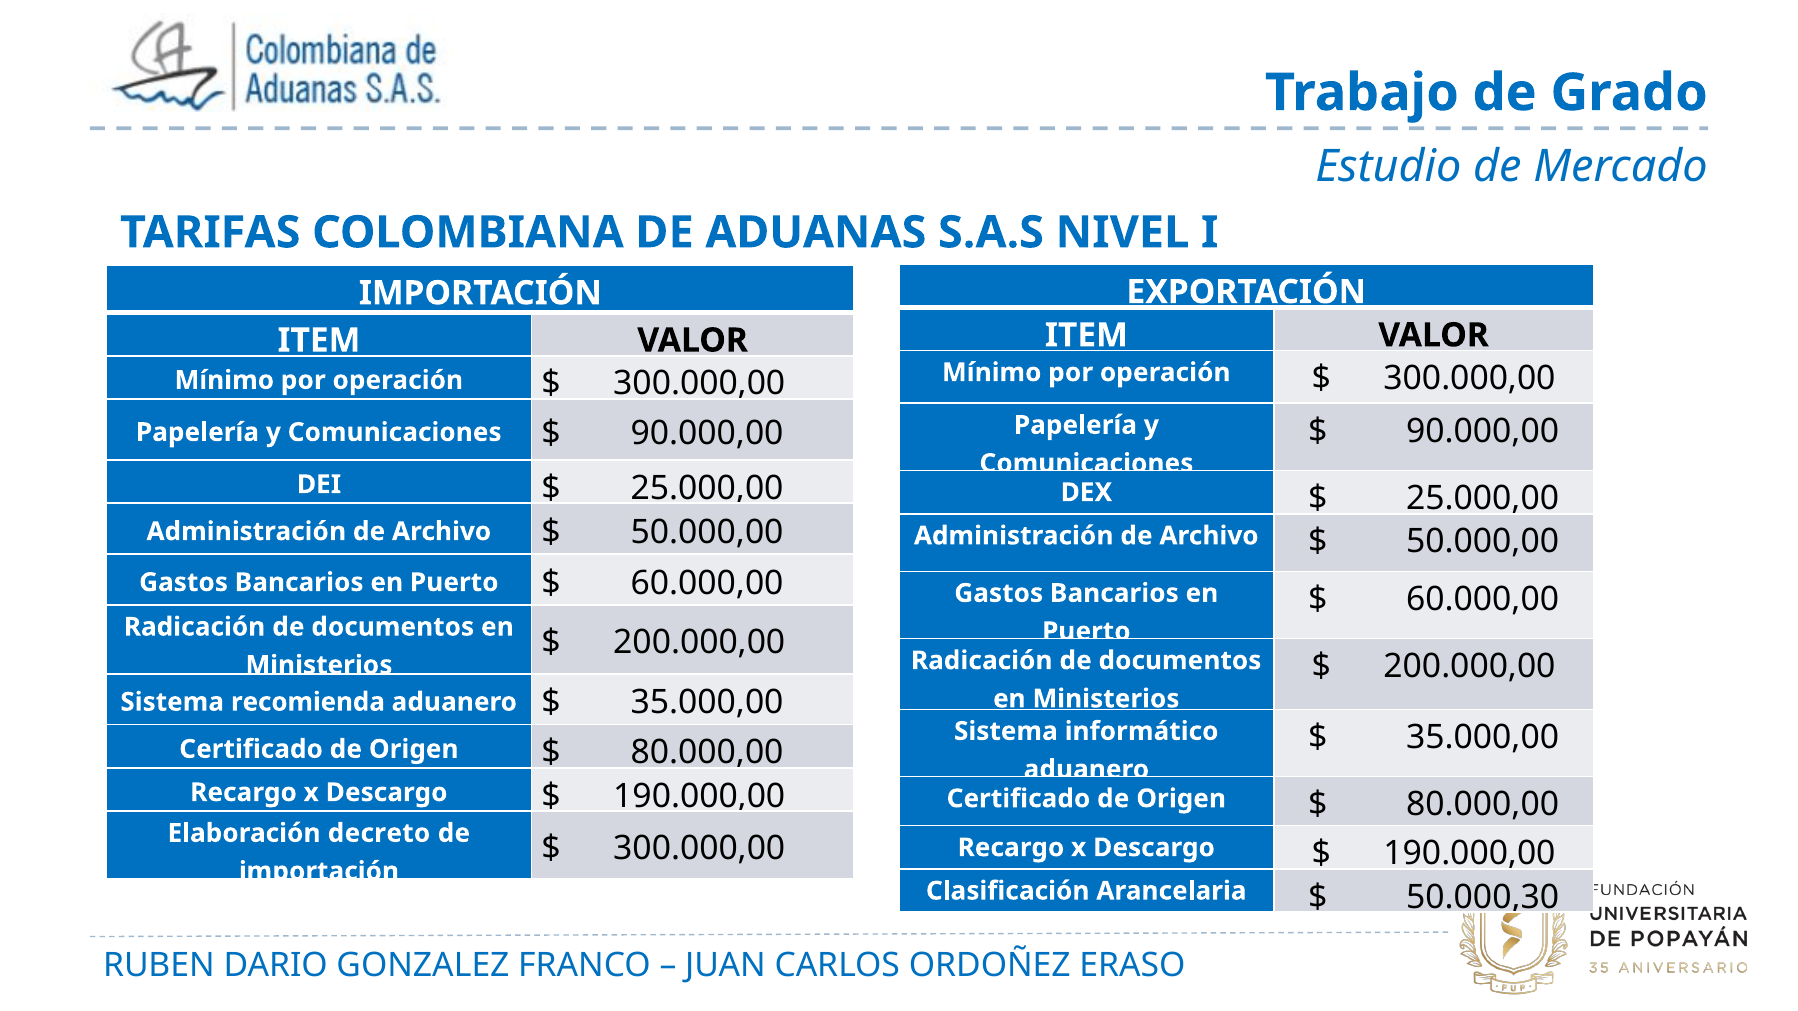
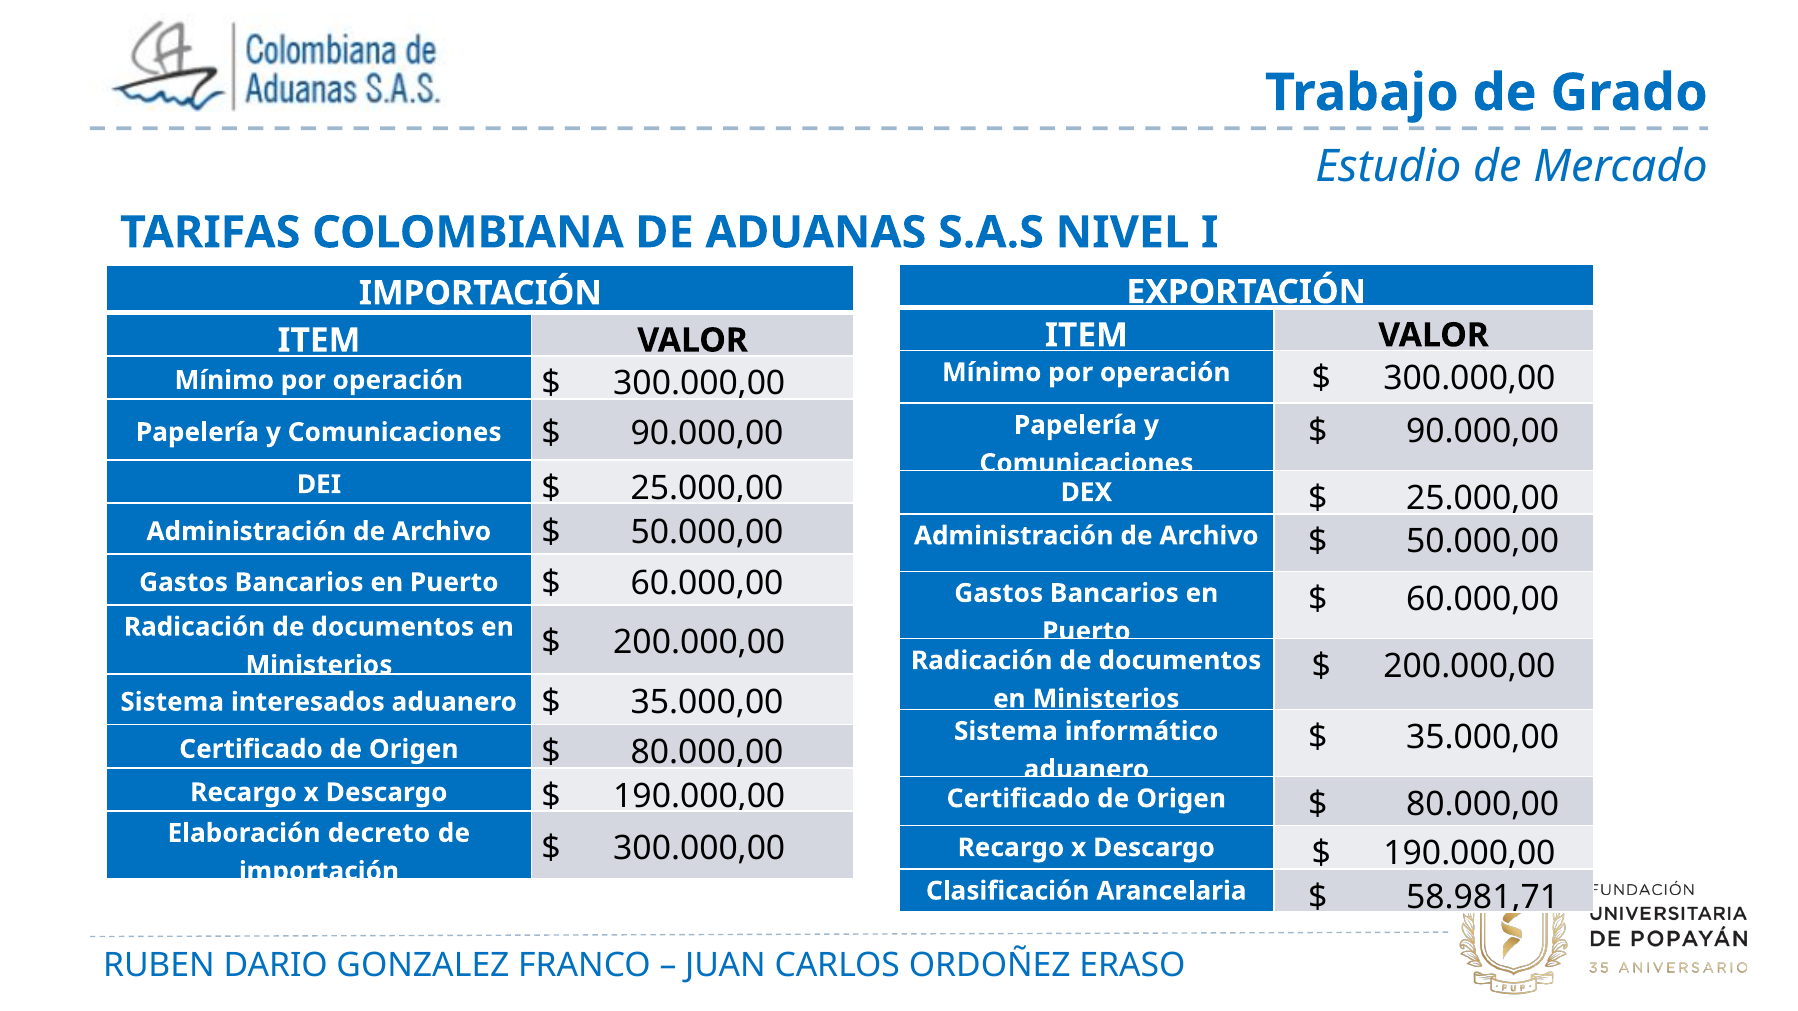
recomienda: recomienda -> interesados (308, 702)
50.000,30: 50.000,30 -> 58.981,71 (1483, 897)
